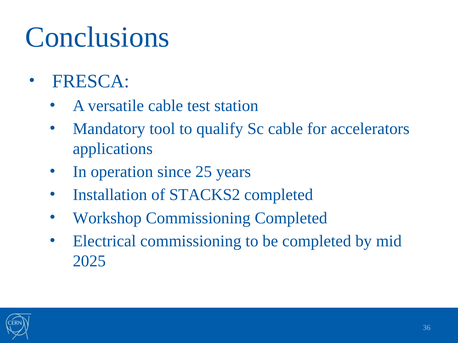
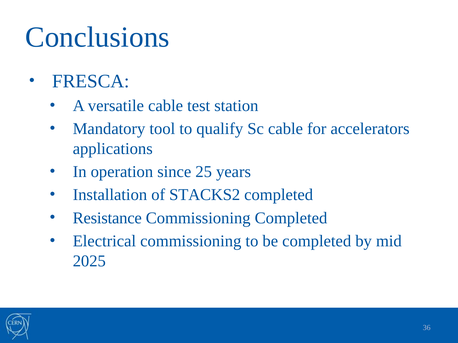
Workshop: Workshop -> Resistance (107, 218)
